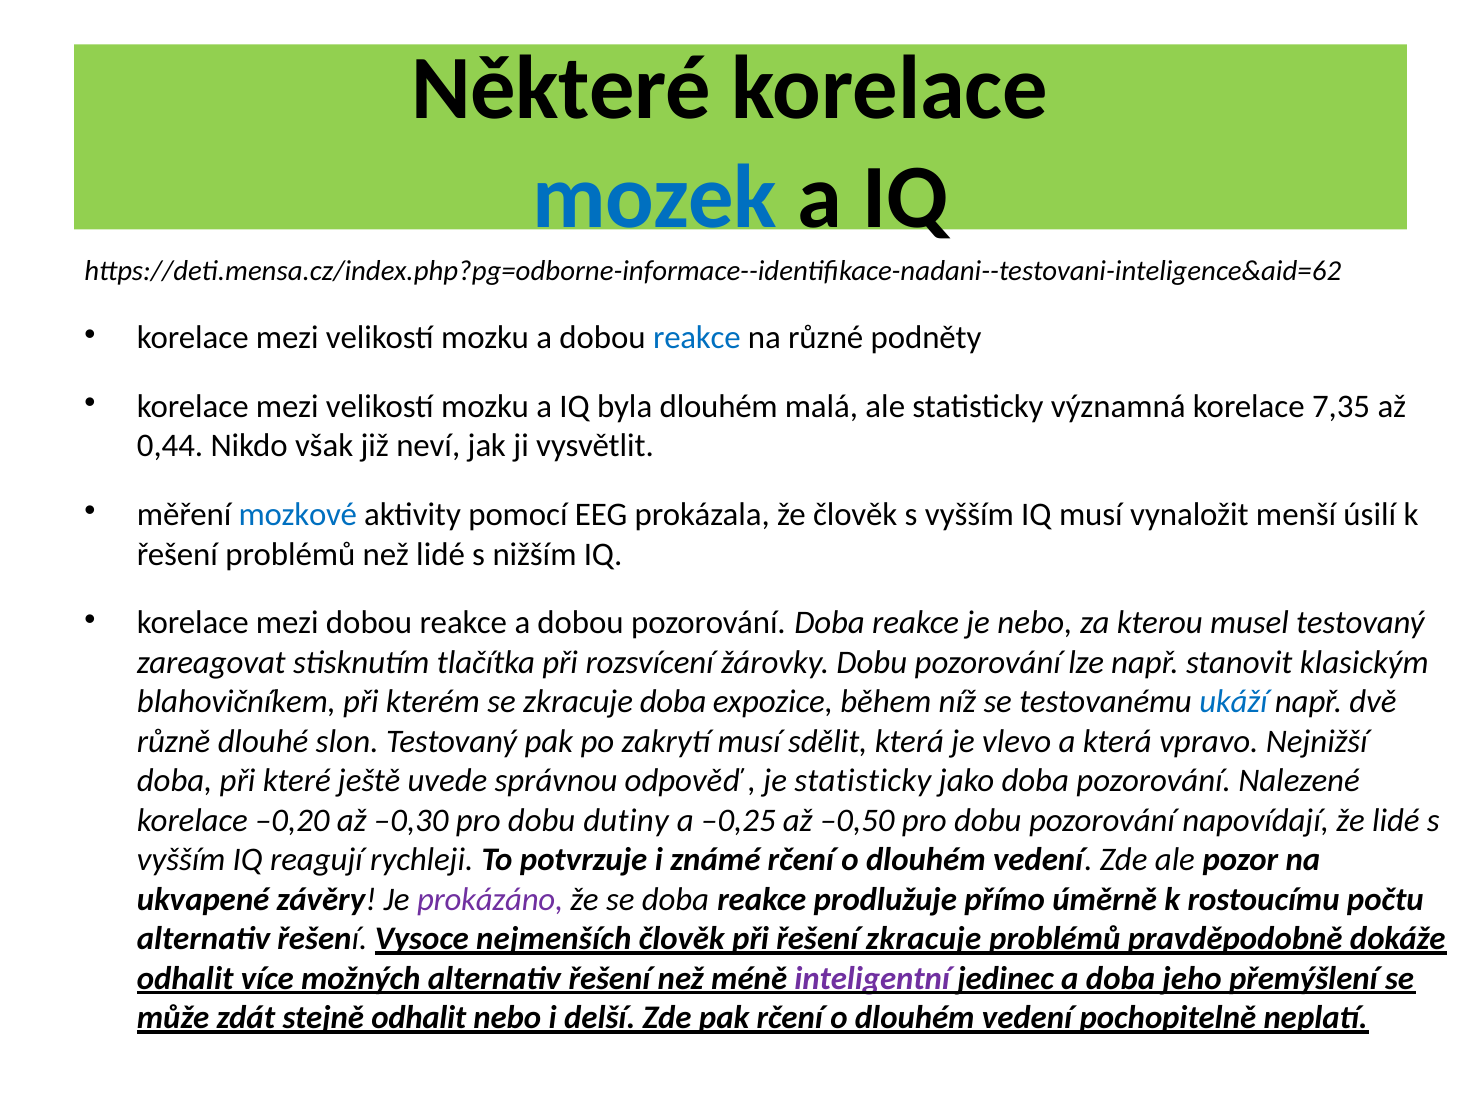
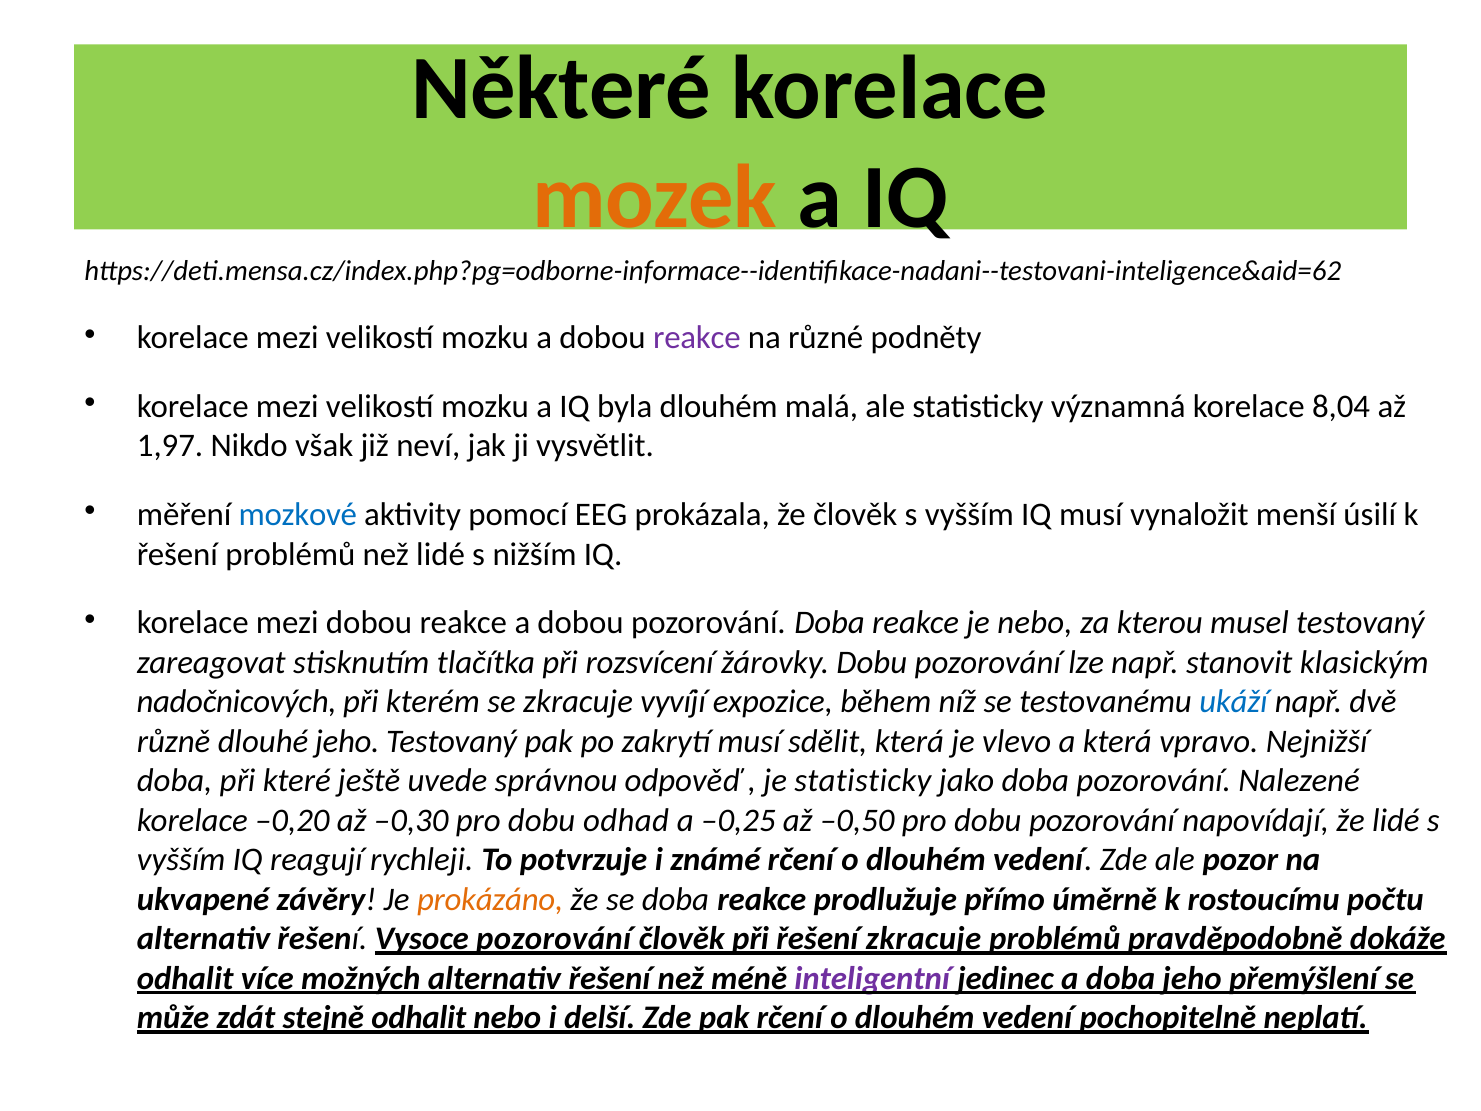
mozek colour: blue -> orange (655, 198)
reakce colour: blue -> purple (697, 338)
7,35: 7,35 -> 8,04 (1341, 407)
0,44: 0,44 -> 1,97 (170, 446)
blahovičníkem: blahovičníkem -> nadočnicových (237, 702)
zkracuje doba: doba -> vyvíjí (673, 702)
dlouhé slon: slon -> jeho (347, 741)
dutiny: dutiny -> odhad (626, 820)
prokázáno colour: purple -> orange (490, 899)
Vysoce nejmenších: nejmenších -> pozorování (554, 939)
